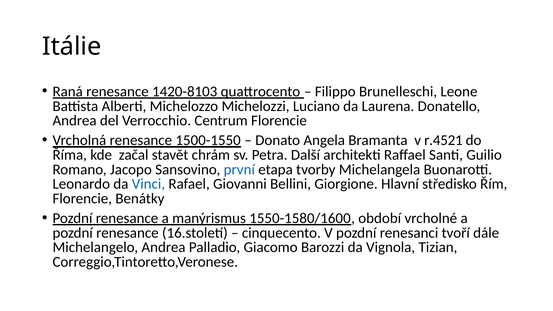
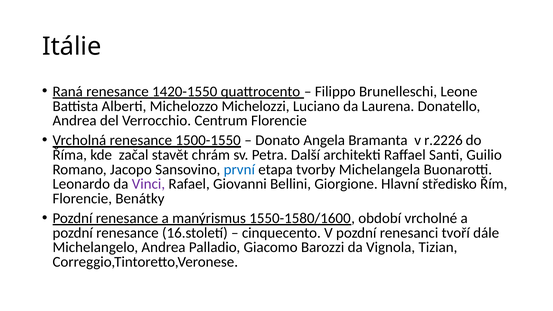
1420-8103: 1420-8103 -> 1420-1550 (185, 92)
r.4521: r.4521 -> r.2226 (443, 140)
Vinci colour: blue -> purple (148, 184)
